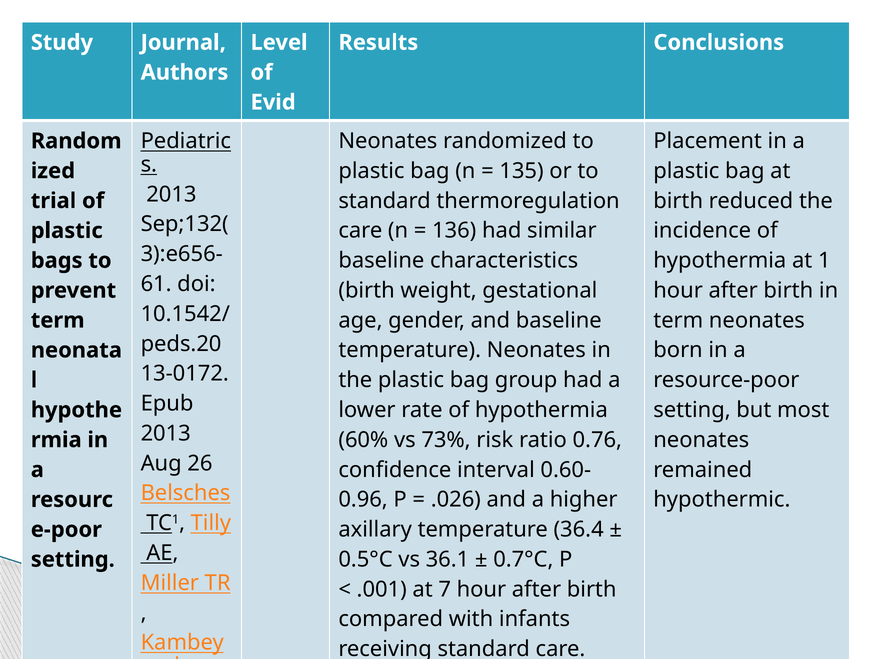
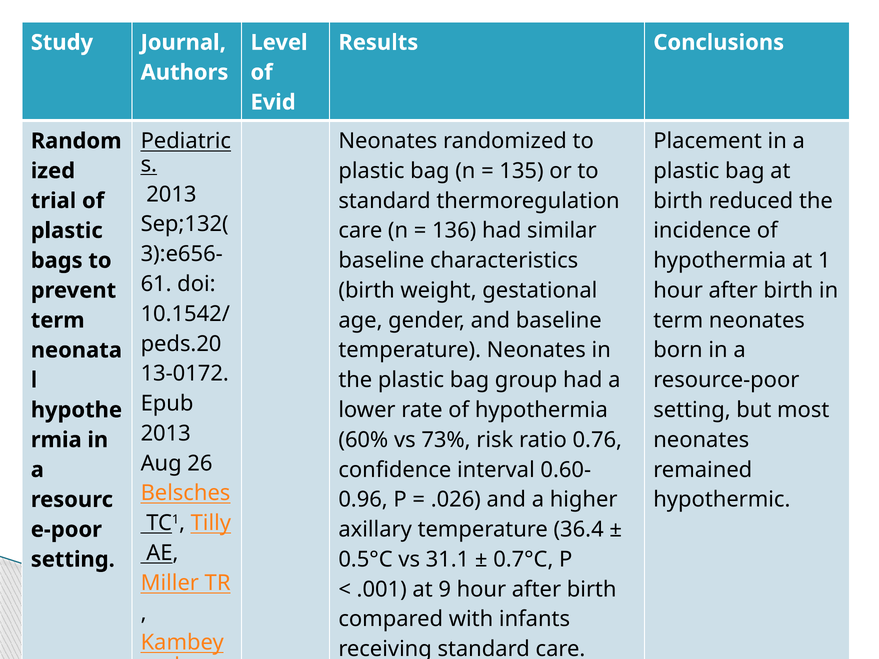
36.1: 36.1 -> 31.1 (447, 560)
7: 7 -> 9 (445, 590)
